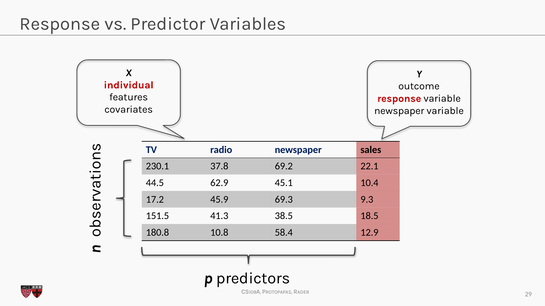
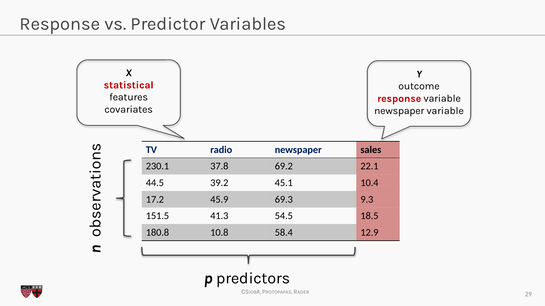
individual: individual -> statistical (129, 85)
62.9: 62.9 -> 39.2 (219, 183)
38.5: 38.5 -> 54.5 (284, 216)
